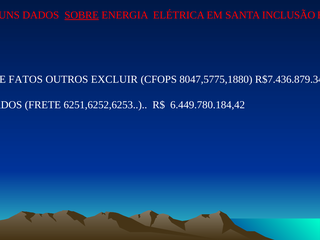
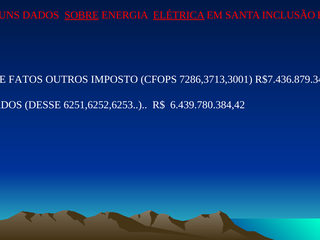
ELÉTRICA underline: none -> present (179, 15)
EXCLUIR: EXCLUIR -> IMPOSTO (114, 79)
8047,5775,1880: 8047,5775,1880 -> 7286,3713,3001 (216, 79)
FRETE: FRETE -> DESSE (43, 105)
6.449.780.184,42: 6.449.780.184,42 -> 6.439.780.384,42 (208, 105)
